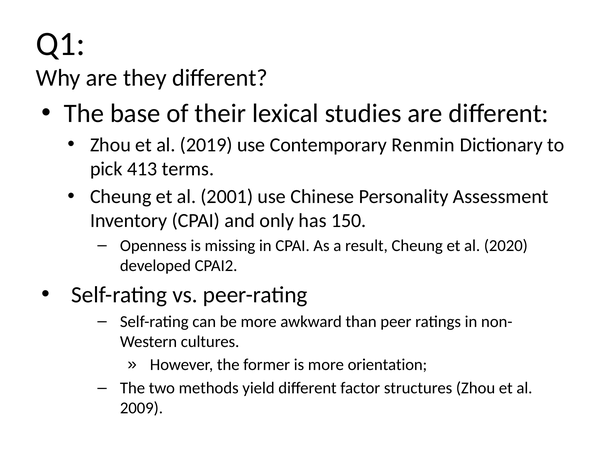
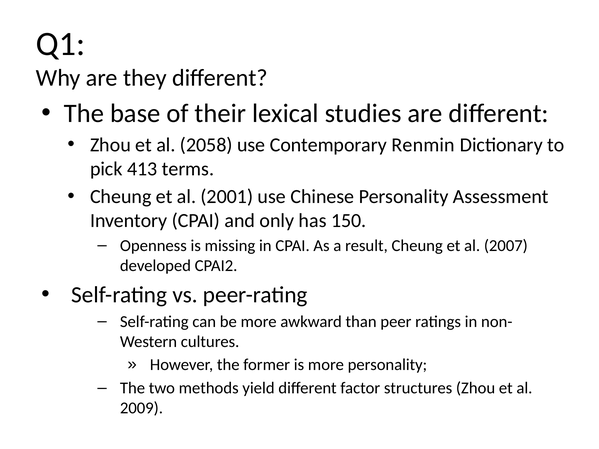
2019: 2019 -> 2058 (206, 145)
2020: 2020 -> 2007 (506, 246)
more orientation: orientation -> personality (387, 365)
